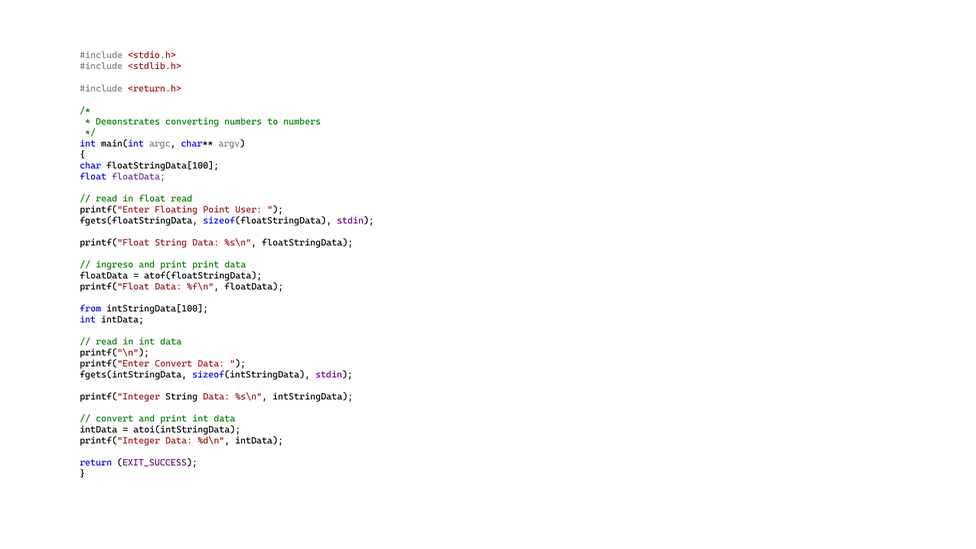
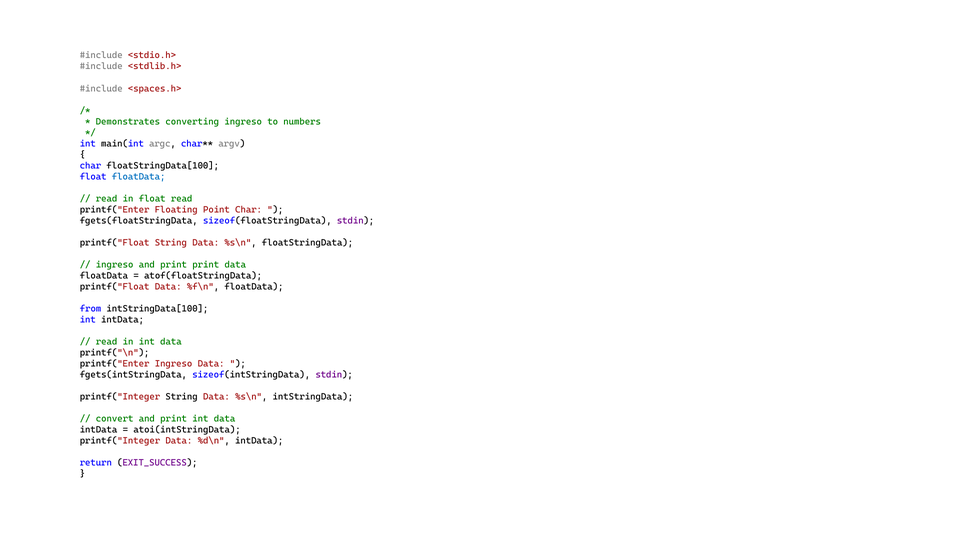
<return.h>: <return.h> -> <spaces.h> (155, 88)
converting numbers: numbers -> ingreso (243, 122)
floatData colour: purple -> blue (139, 177)
Point User: User -> Char (249, 210)
printf("Enter Convert: Convert -> Ingreso (174, 364)
